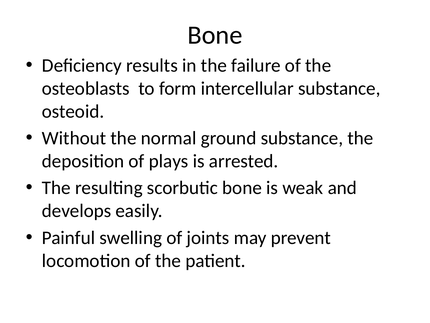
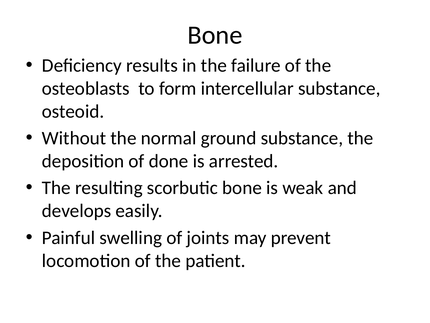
plays: plays -> done (169, 161)
